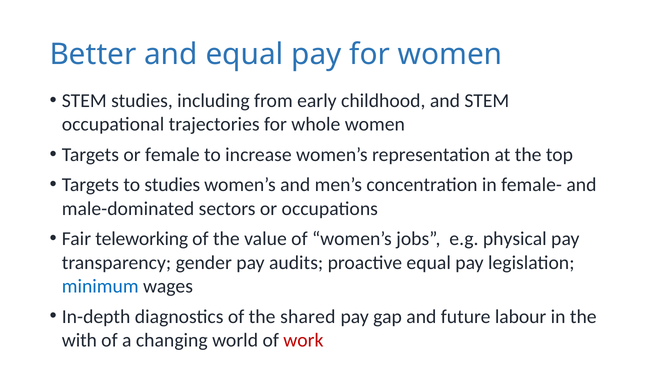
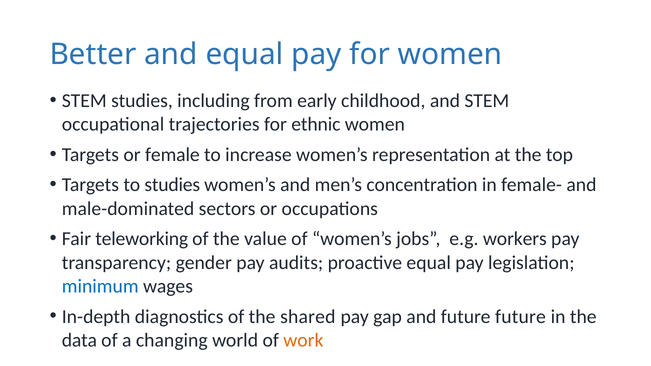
whole: whole -> ethnic (316, 124)
physical: physical -> workers (515, 239)
future labour: labour -> future (520, 317)
with: with -> data (79, 340)
work colour: red -> orange (303, 340)
